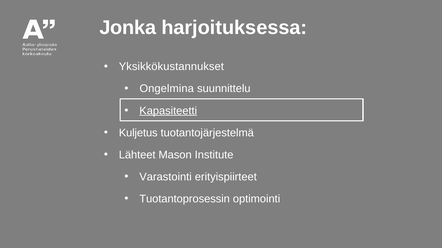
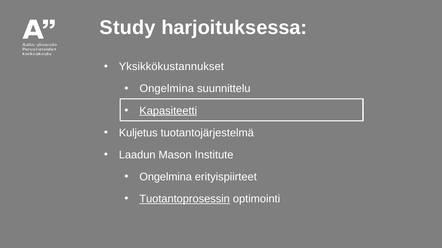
Jonka: Jonka -> Study (128, 28)
Lähteet: Lähteet -> Laadun (137, 155)
Varastointi: Varastointi -> Ongelmina (166, 177)
Tuotantoprosessin underline: none -> present (185, 199)
